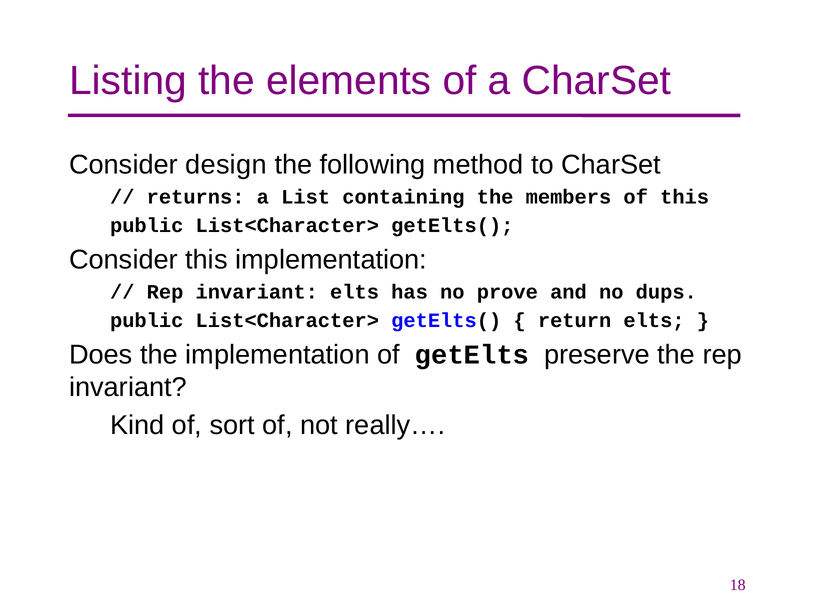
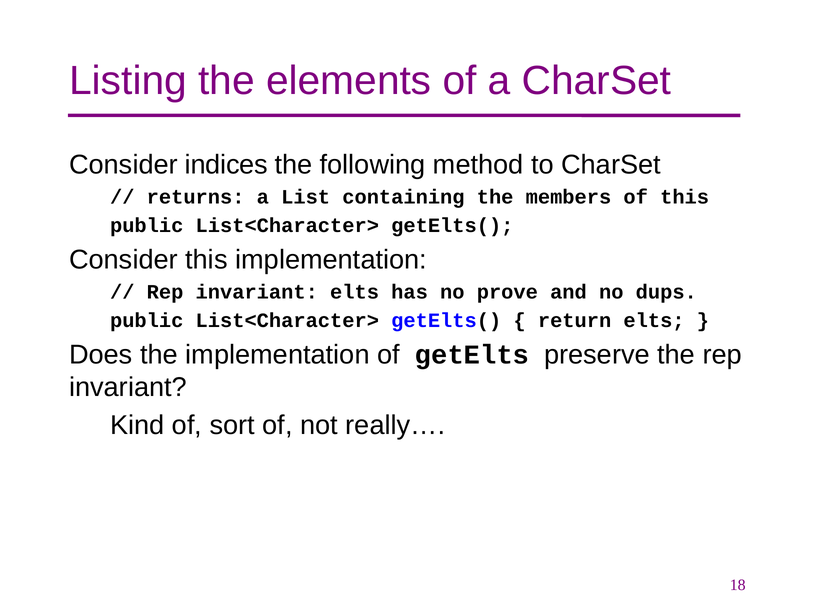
design: design -> indices (226, 165)
